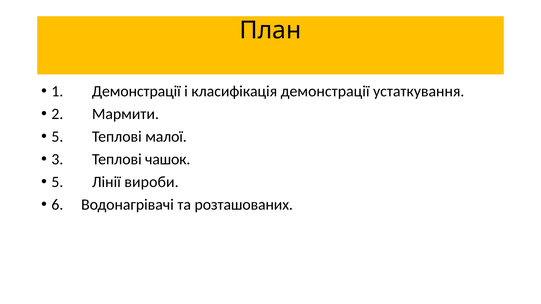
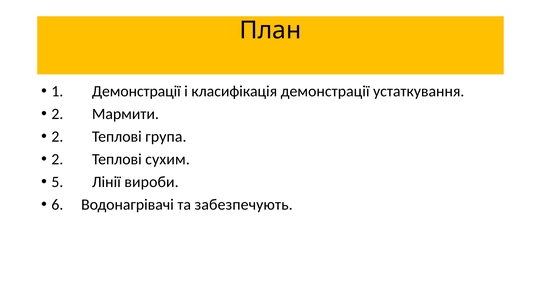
5: 5 -> 2 (57, 137)
малої: малої -> група (166, 137)
3: 3 -> 2 (57, 160)
чашок: чашок -> сухим (168, 160)
розташованих: розташованих -> забезпечують (244, 205)
